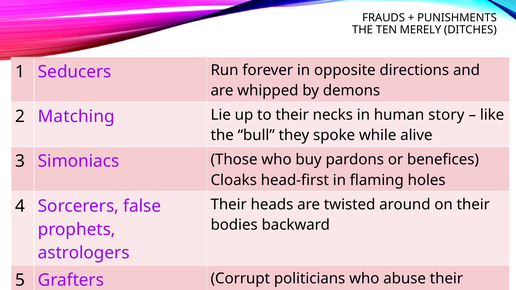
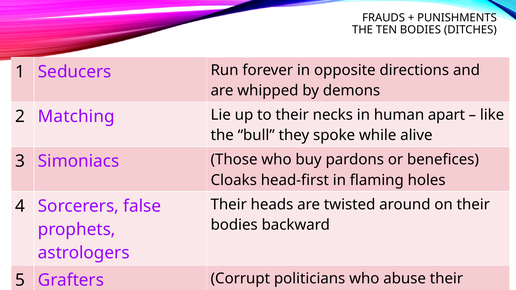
TEN MERELY: MERELY -> BODIES (420, 30)
story: story -> apart (446, 115)
